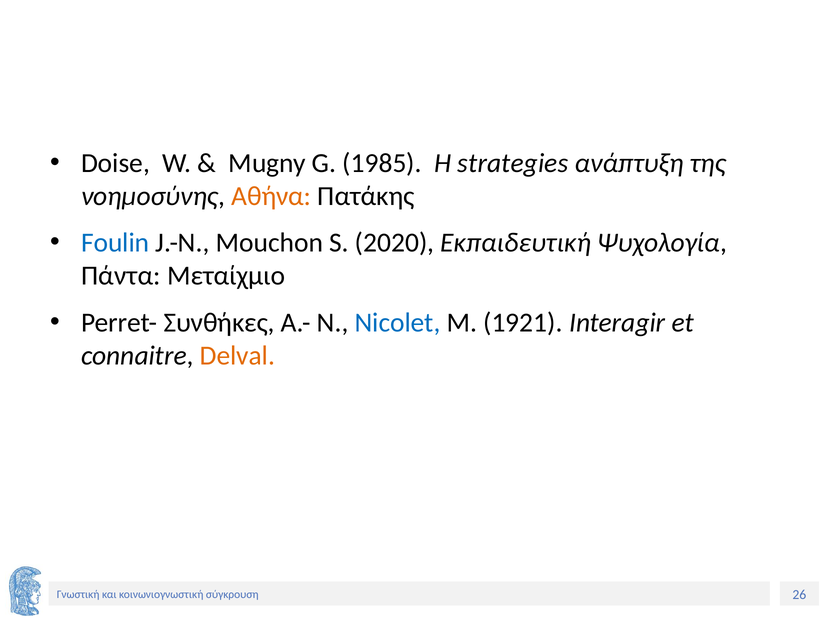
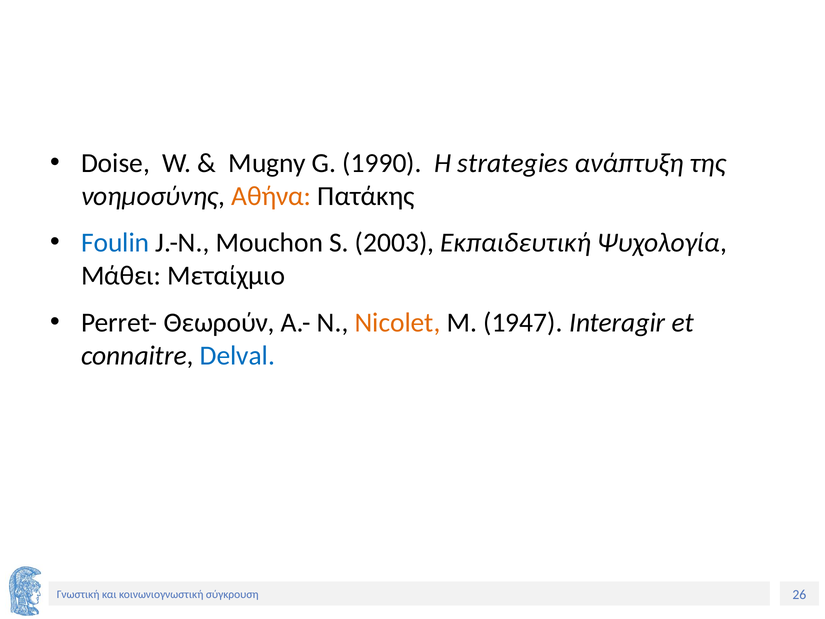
1985: 1985 -> 1990 (382, 163)
2020: 2020 -> 2003 (395, 243)
Πάντα: Πάντα -> Μάθει (121, 276)
Συνθήκες: Συνθήκες -> Θεωρούν (219, 322)
Nicolet colour: blue -> orange (398, 322)
1921: 1921 -> 1947 (523, 322)
Delval colour: orange -> blue (237, 355)
